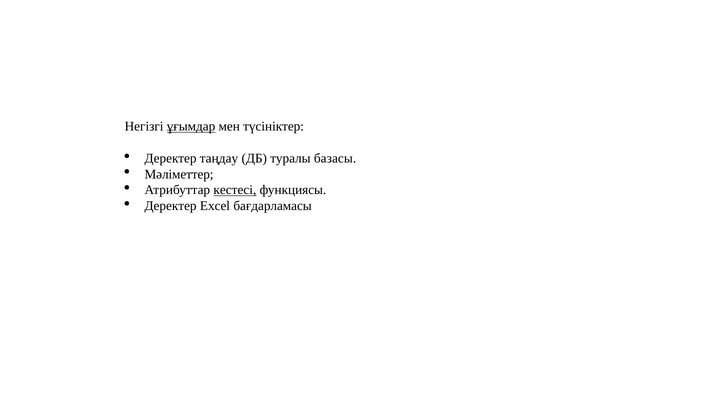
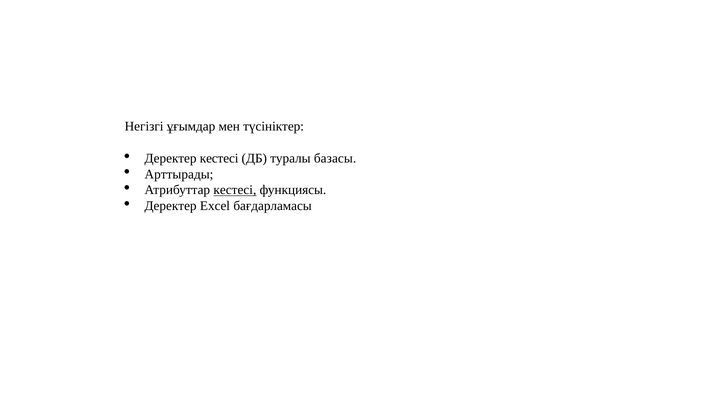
ұғымдар underline: present -> none (191, 127)
Деректер таңдау: таңдау -> кестесі (219, 158)
Мәліметтер: Мәліметтер -> Арттырады (179, 174)
